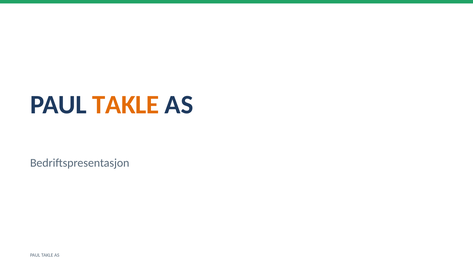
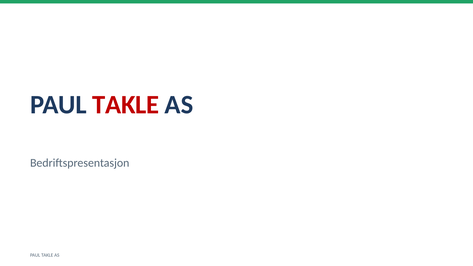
TAKLE colour: orange -> red (126, 105)
